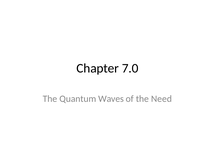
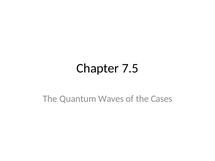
7.0: 7.0 -> 7.5 (130, 68)
Need: Need -> Cases (162, 99)
